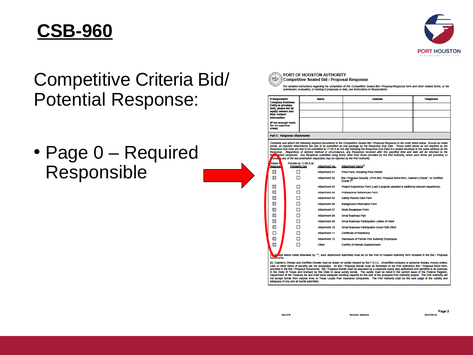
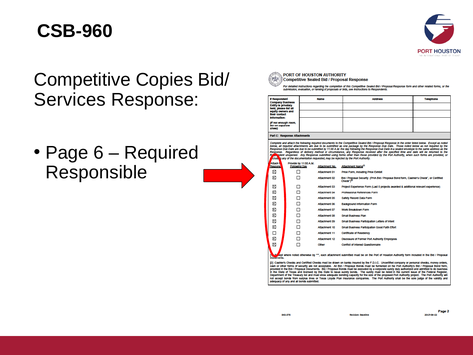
CSB-960 underline: present -> none (75, 31)
Criteria: Criteria -> Copies (164, 80)
Potential: Potential -> Services (70, 100)
0: 0 -> 6 (99, 153)
